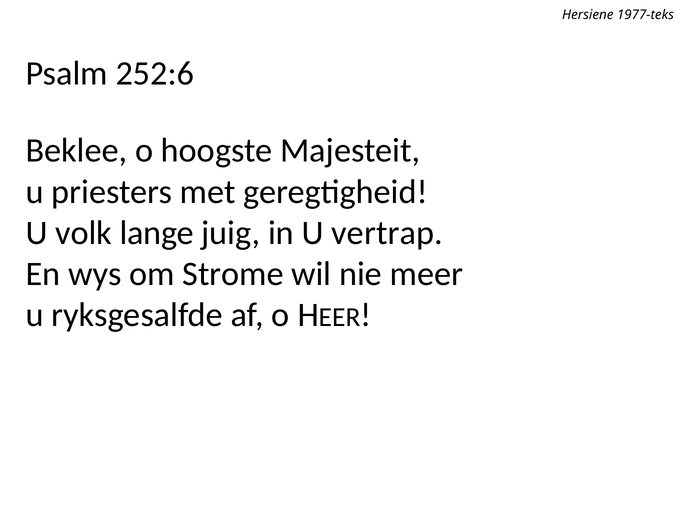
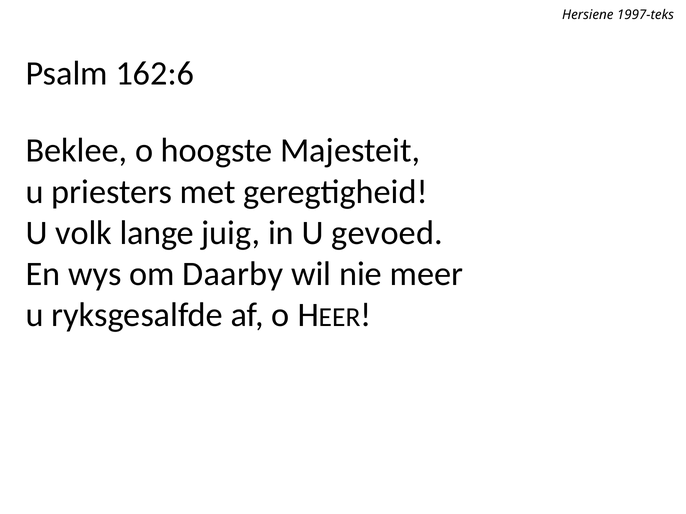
1977-teks: 1977-teks -> 1997-teks (645, 15)
252:6: 252:6 -> 162:6 (155, 73)
vertrap: vertrap -> gevoed (387, 233)
Strome: Strome -> Daarby (233, 274)
